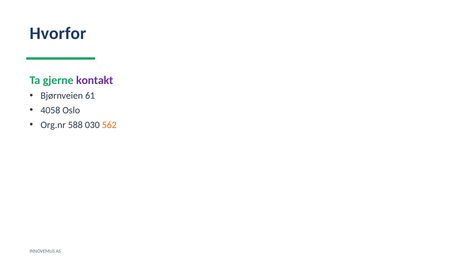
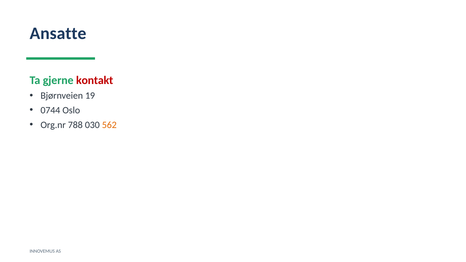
Hvorfor: Hvorfor -> Ansatte (58, 33)
kontakt colour: purple -> red (95, 80)
61: 61 -> 19 (90, 96)
4058: 4058 -> 0744 (50, 110)
588: 588 -> 788 (75, 125)
